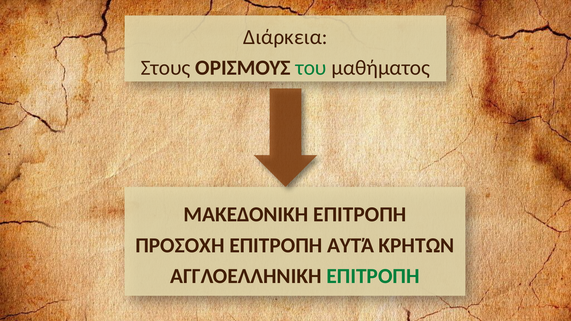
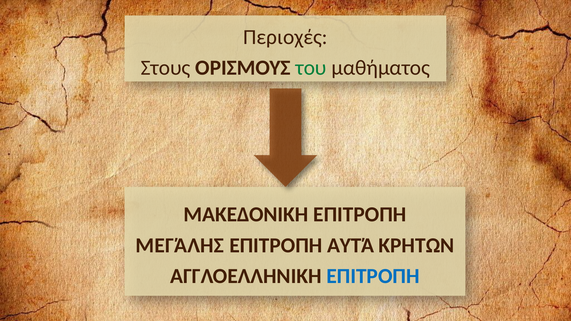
Διάρκεια: Διάρκεια -> Περιοχές (285, 37)
ΠΡΟΣΟΧΗ: ΠΡΟΣΟΧΗ -> ΜΕΓΆΛΗΣ (180, 246)
ΕΠΙΤΡΟΠΗ colour: green -> blue (373, 276)
